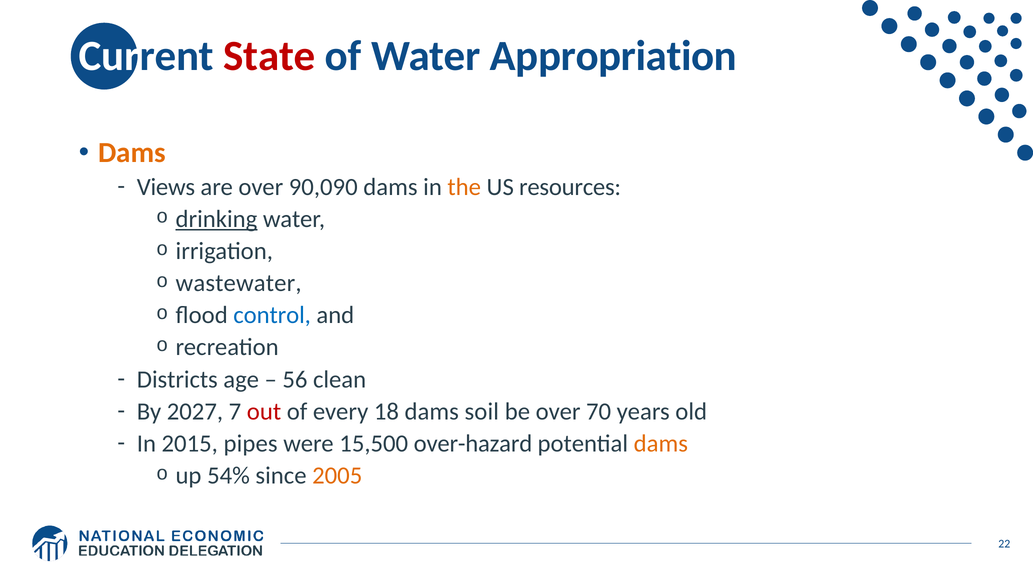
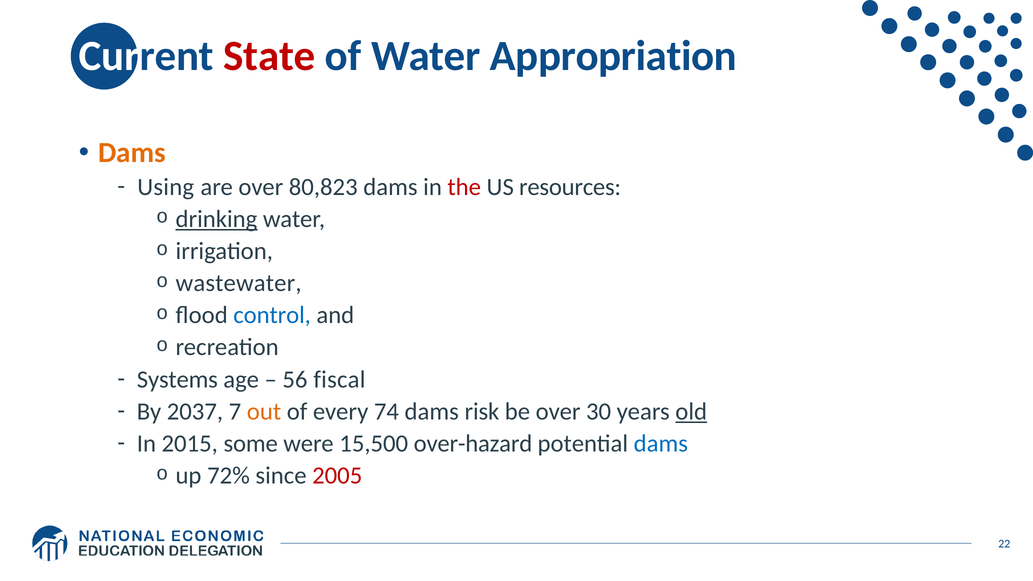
Views: Views -> Using (166, 187)
90,090: 90,090 -> 80,823 (323, 187)
the colour: orange -> red (464, 187)
Districts: Districts -> Systems (177, 379)
clean: clean -> fiscal (339, 379)
2027: 2027 -> 2037 (195, 412)
out colour: red -> orange (264, 412)
18: 18 -> 74 (386, 412)
soil: soil -> risk (482, 412)
70: 70 -> 30 (599, 412)
old underline: none -> present (691, 412)
pipes: pipes -> some (251, 444)
dams colour: orange -> blue (661, 444)
54%: 54% -> 72% (228, 476)
2005 colour: orange -> red (337, 476)
